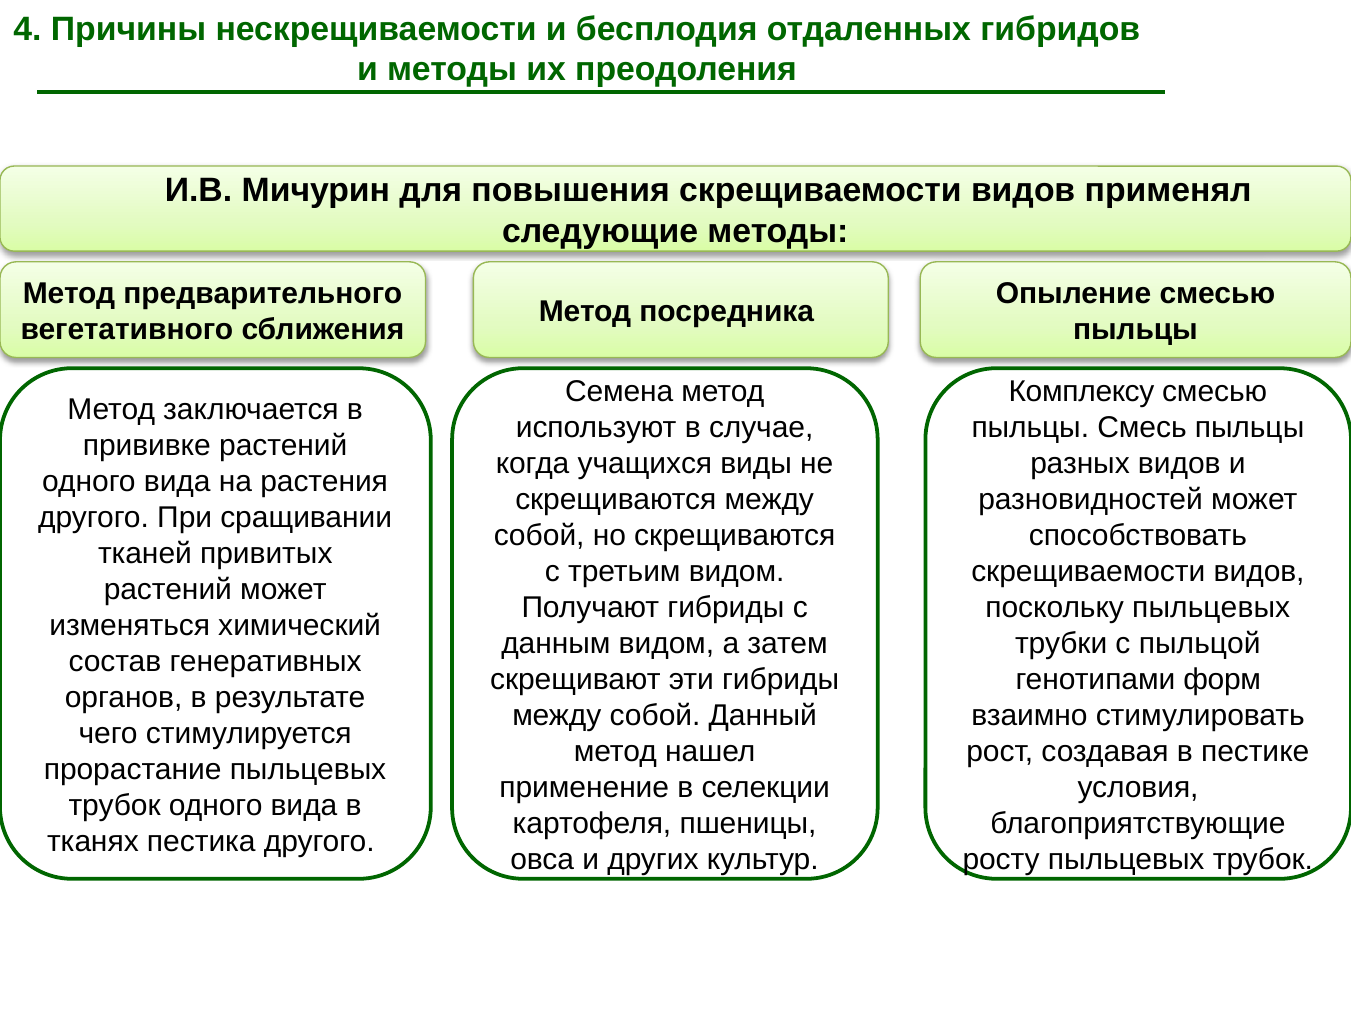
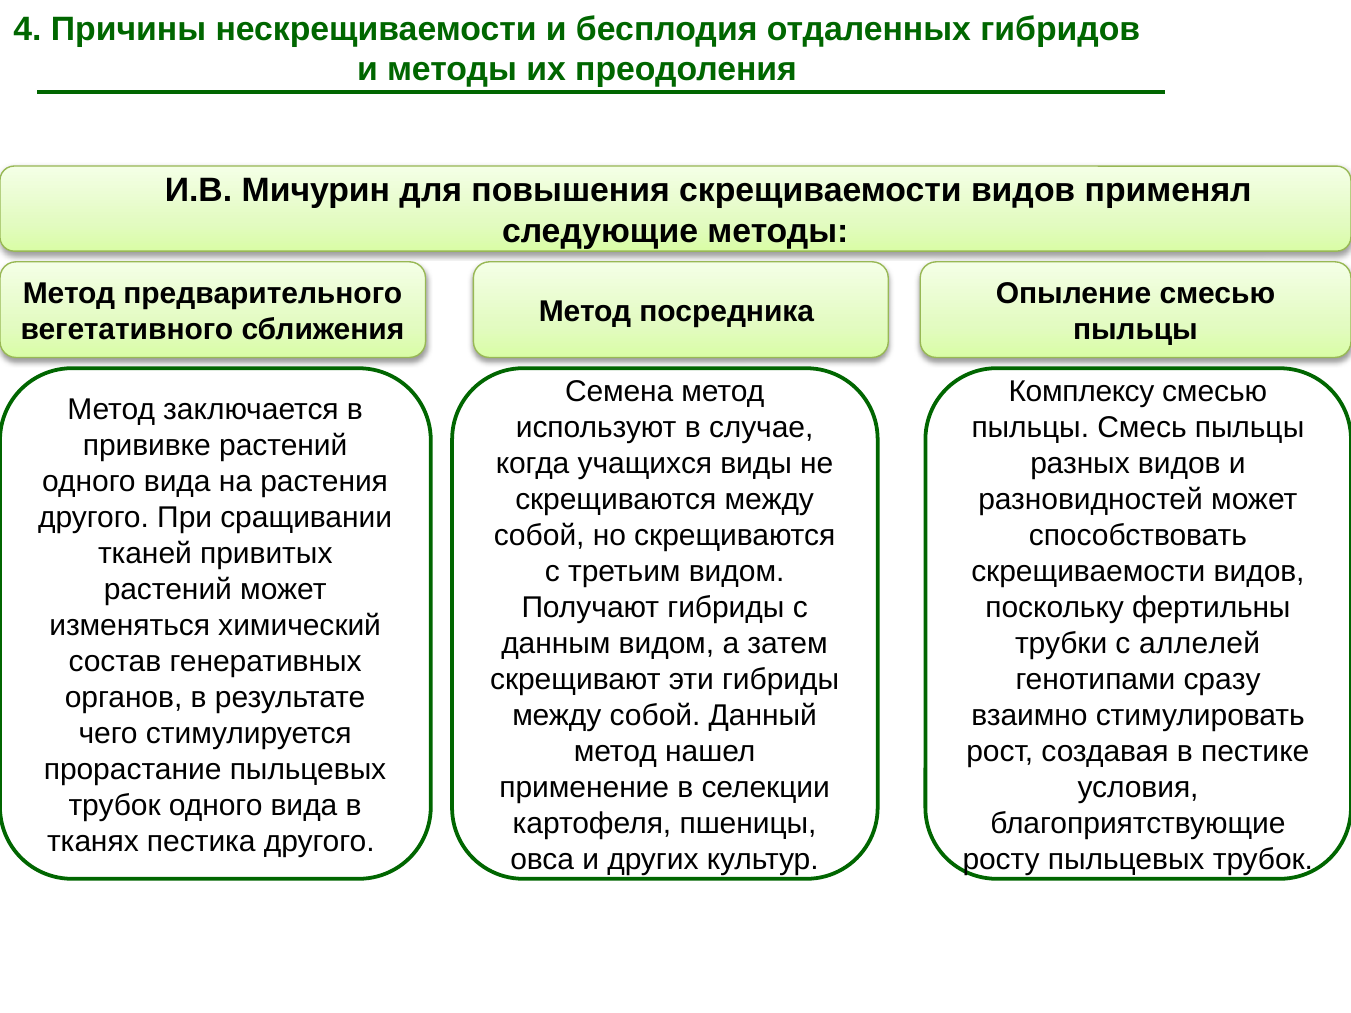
поскольку пыльцевых: пыльцевых -> фертильны (1211, 608)
пыльцой: пыльцой -> аллелей (1200, 644)
форм: форм -> сразу (1222, 680)
